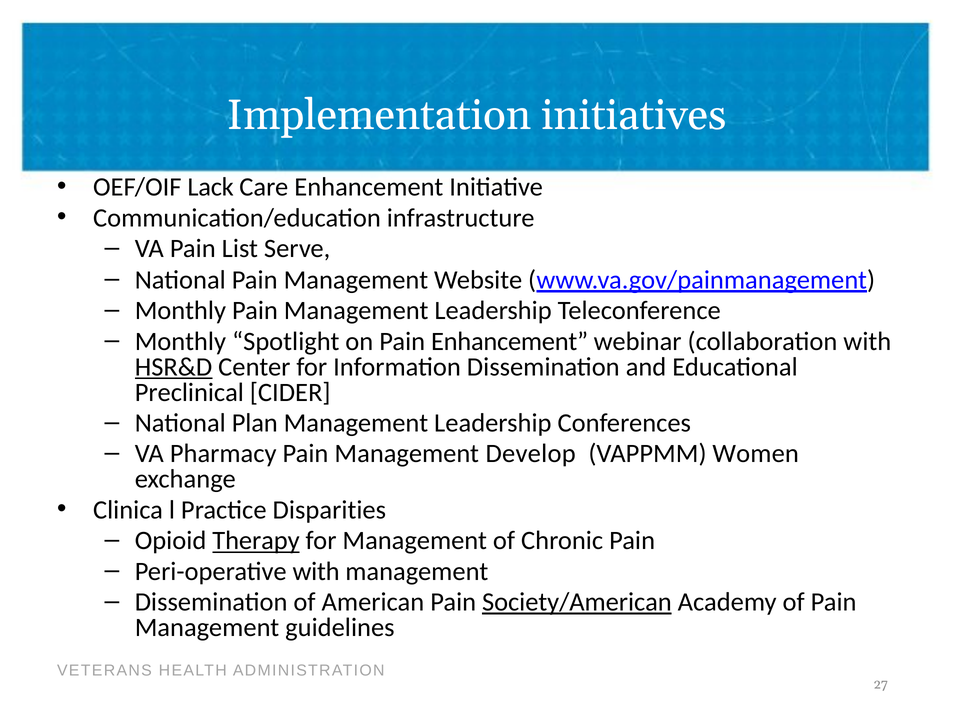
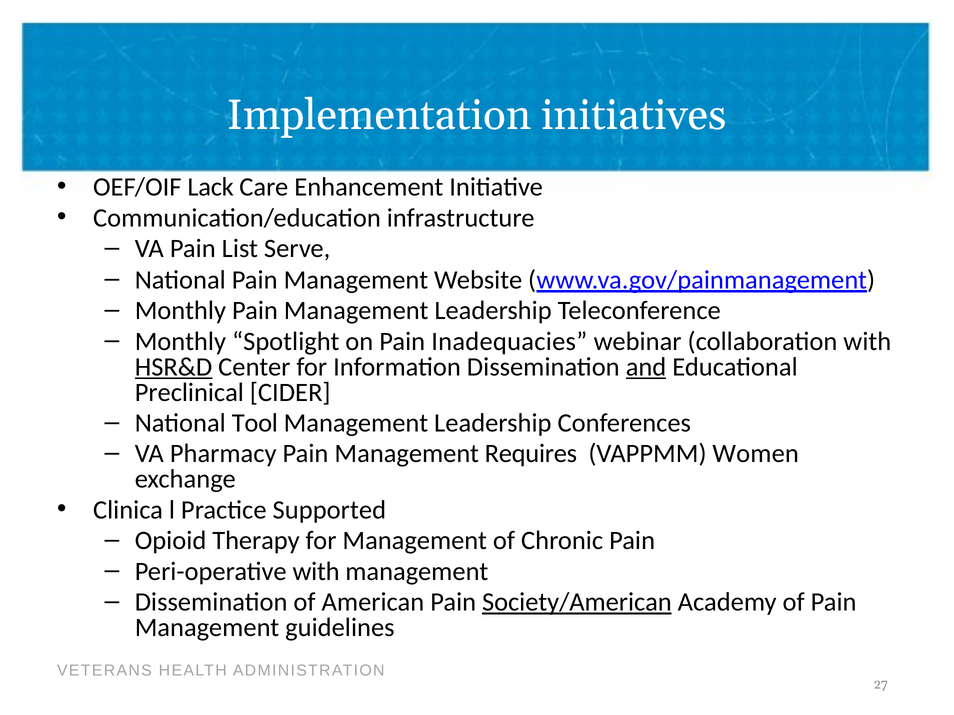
Pain Enhancement: Enhancement -> Inadequacies (509, 342)
and underline: none -> present (646, 367)
Plan: Plan -> Tool (255, 423)
Develop: Develop -> Requires (531, 454)
Disparities: Disparities -> Supported (329, 510)
Therapy underline: present -> none (256, 541)
